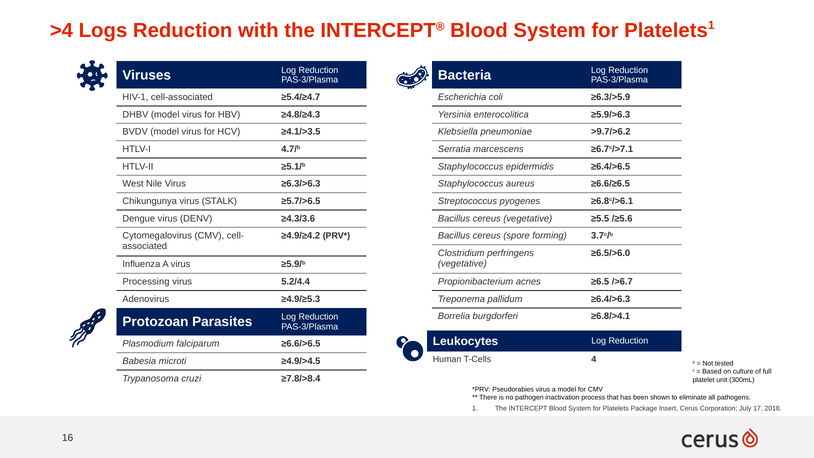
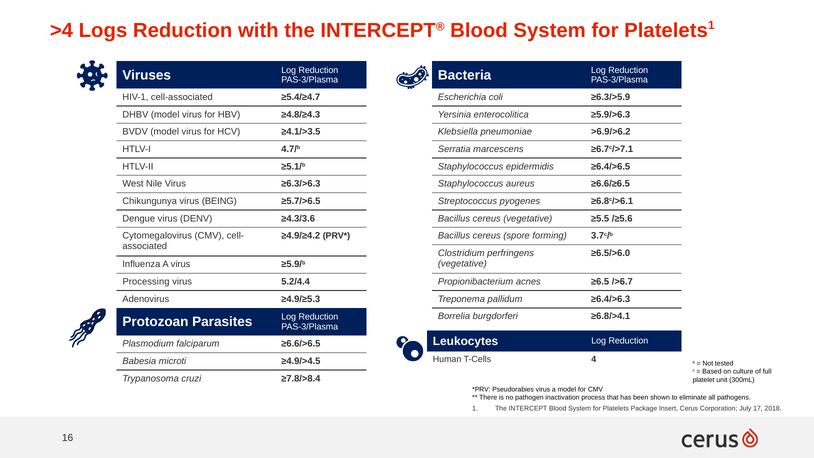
>9.7/>6.2: >9.7/>6.2 -> >6.9/>6.2 (611, 132)
STALK: STALK -> BEING (219, 201)
